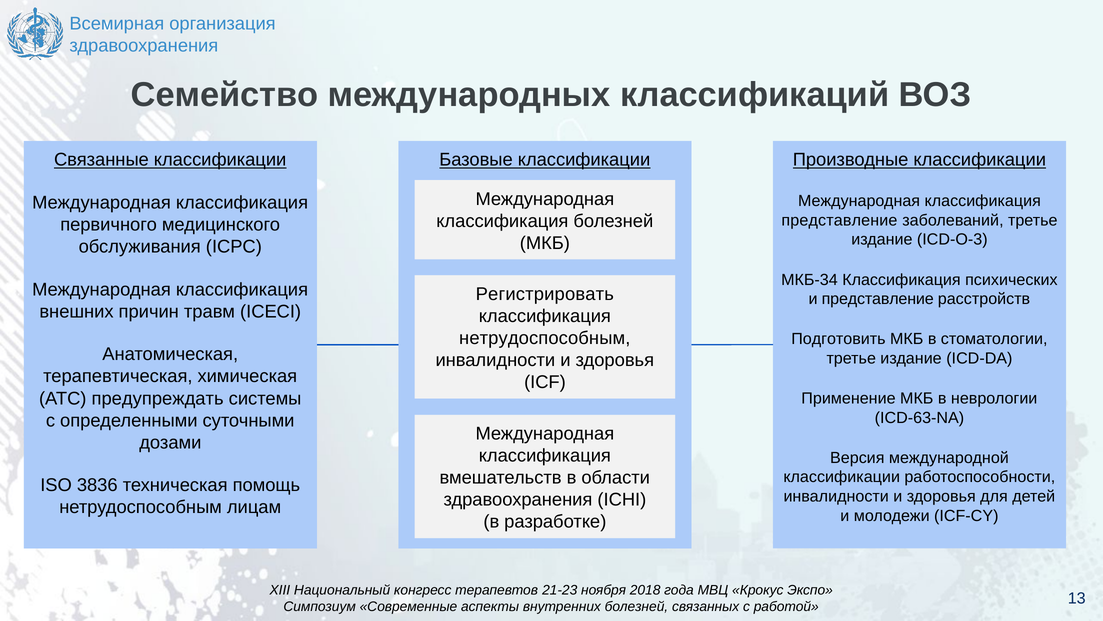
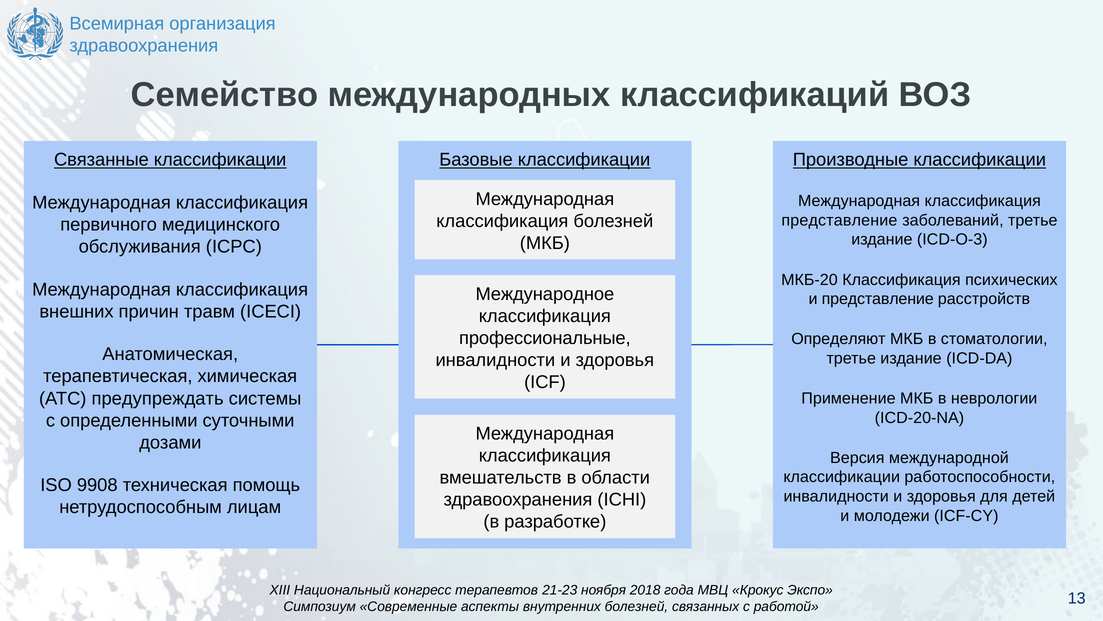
МКБ-34: МКБ-34 -> МКБ-20 (809, 279)
Регистрировать: Регистрировать -> Международное (545, 294)
нетрудоспособным: нетрудоспособным -> профессиональные (545, 338)
Подготовить: Подготовить -> Определяют (838, 339)
ICD-63-NA: ICD-63-NA -> ICD-20-NA (919, 417)
3836: 3836 -> 9908 (97, 485)
